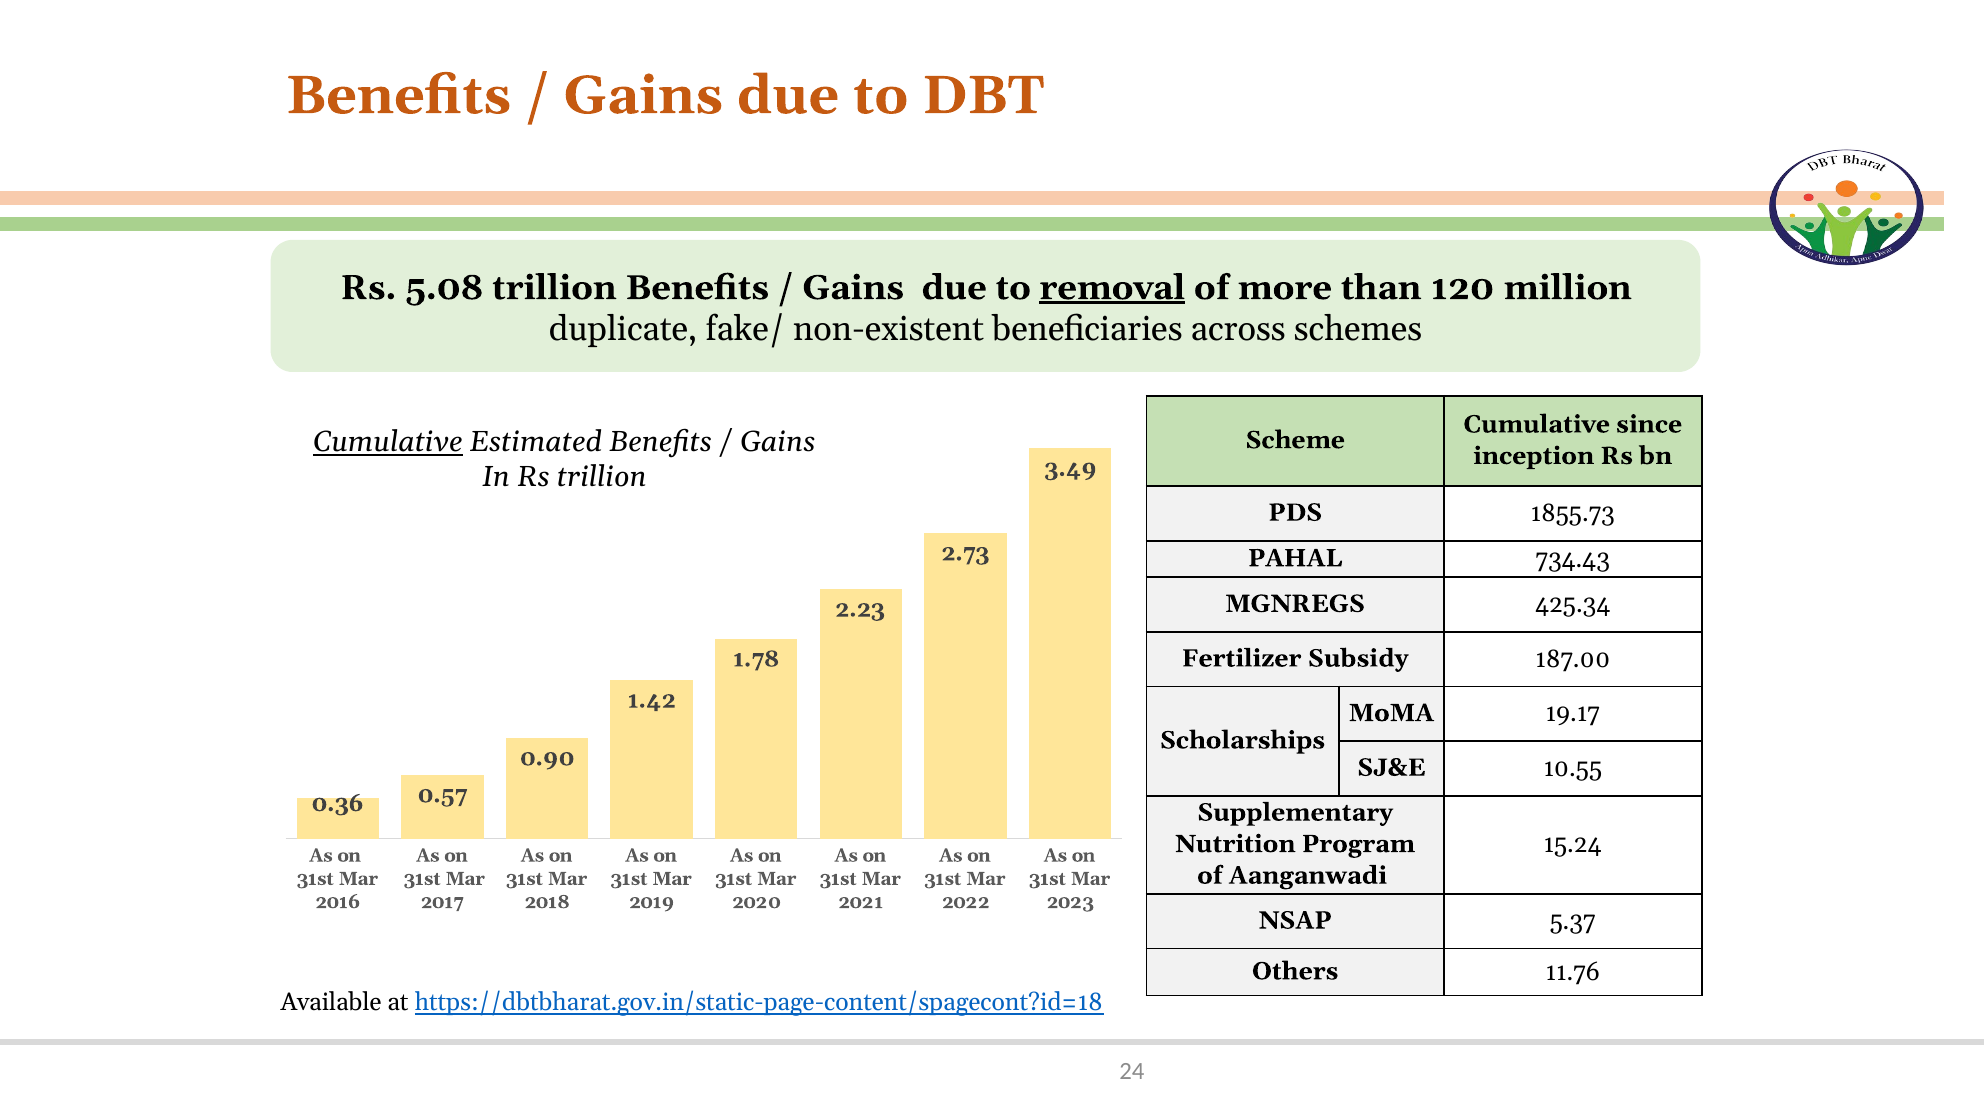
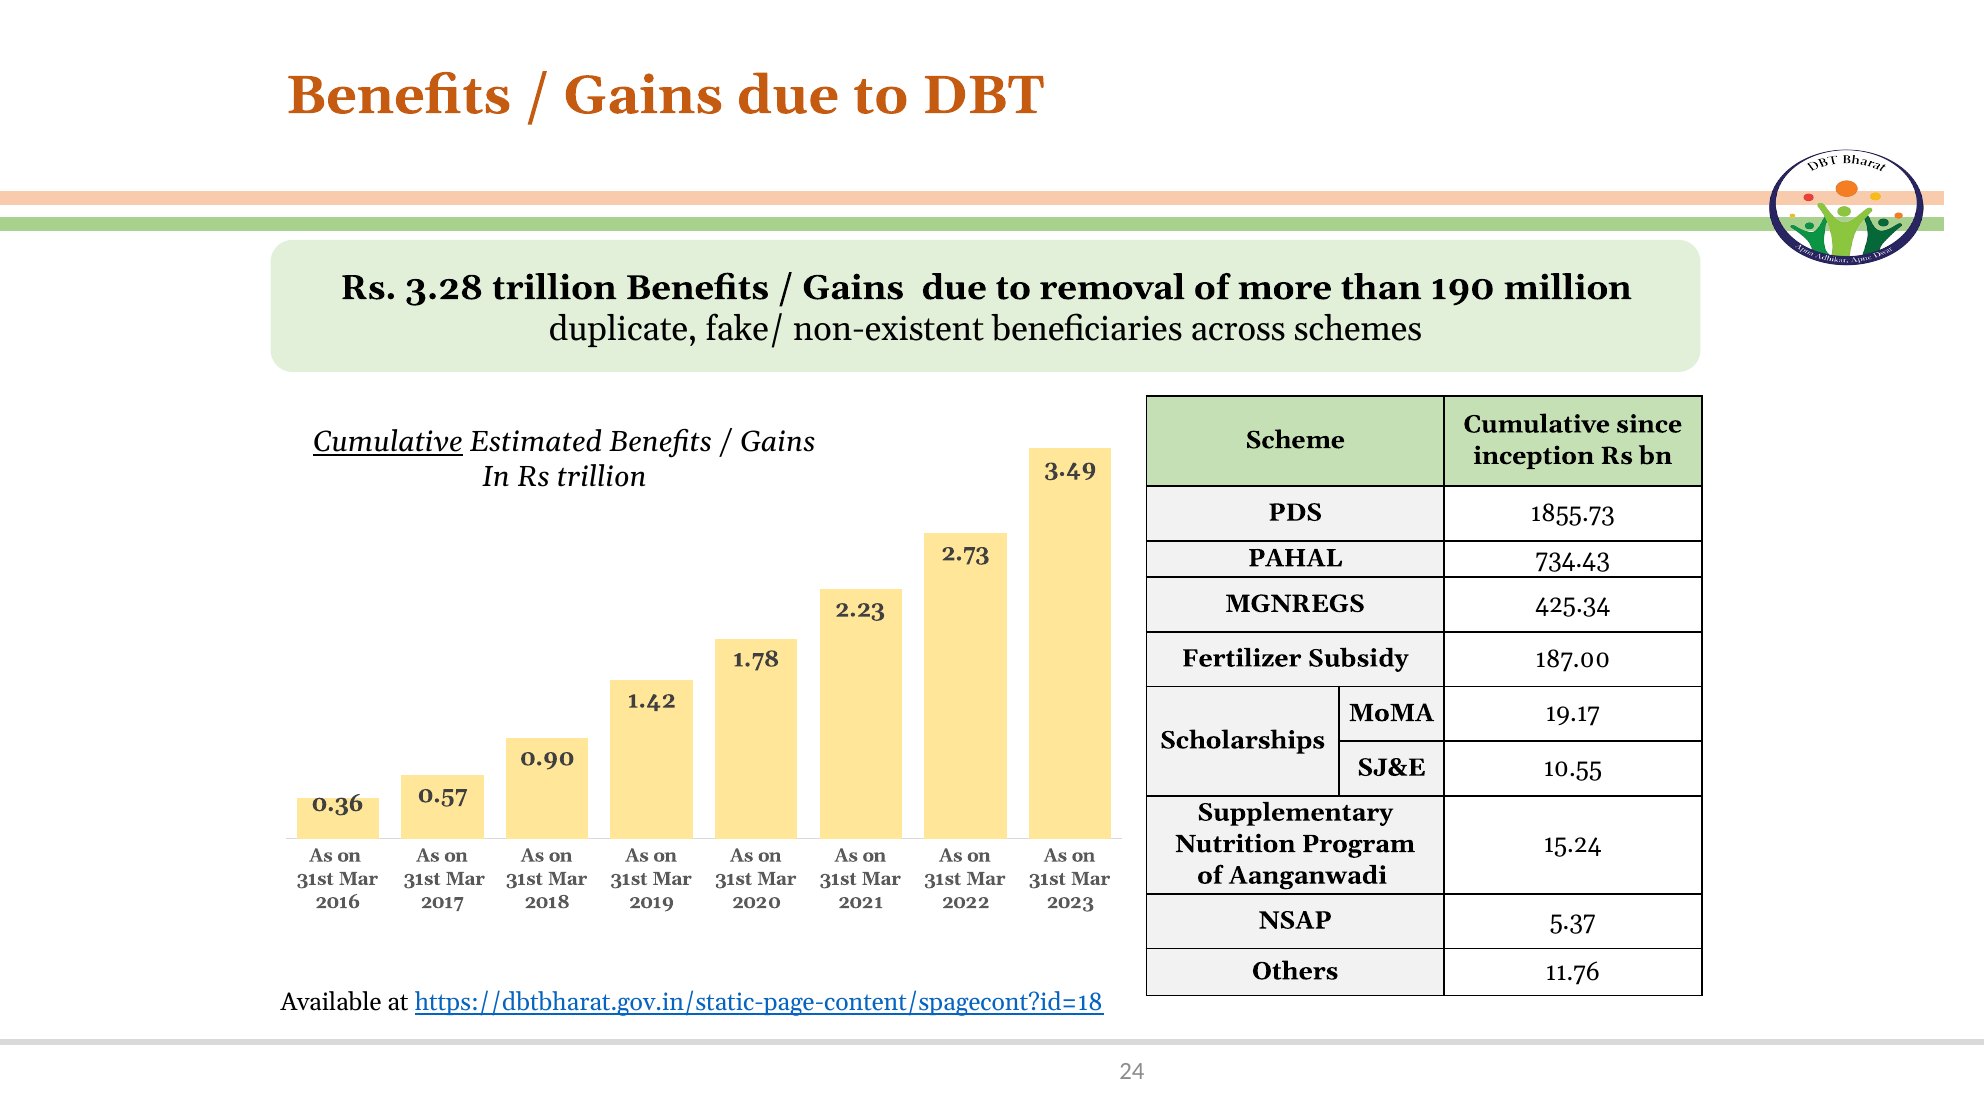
5.08: 5.08 -> 3.28 (444, 288)
removal underline: present -> none (1112, 288)
120: 120 -> 190 (1463, 288)
